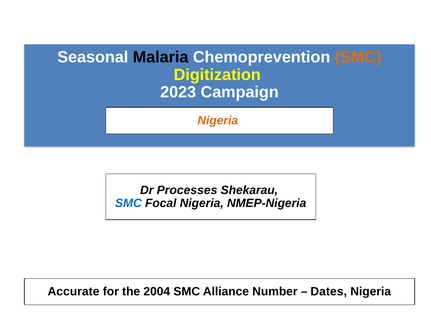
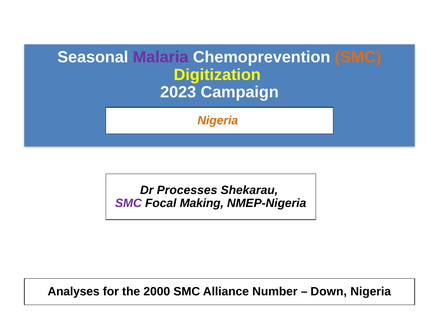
Malaria colour: black -> purple (161, 57)
SMC colour: blue -> purple (128, 203)
Focal Nigeria: Nigeria -> Making (202, 203)
Accurate: Accurate -> Analyses (74, 291)
2004: 2004 -> 2000 (157, 291)
Dates: Dates -> Down (329, 291)
